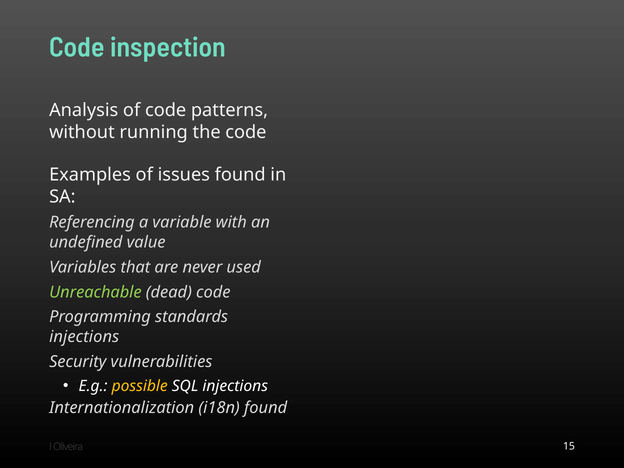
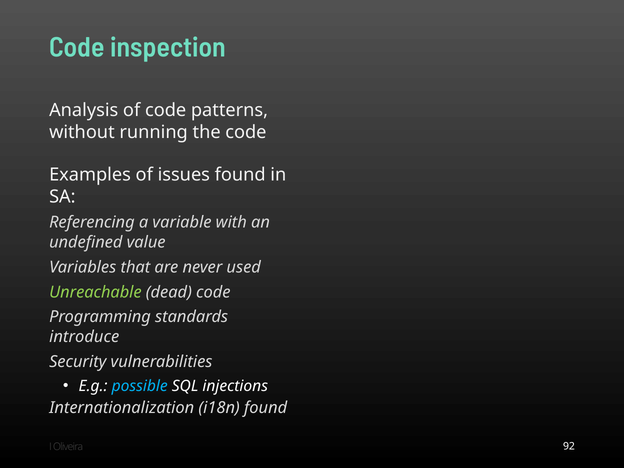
injections: injections -> introduce (84, 337)
possible colour: yellow -> light blue (140, 386)
15: 15 -> 92 (569, 446)
